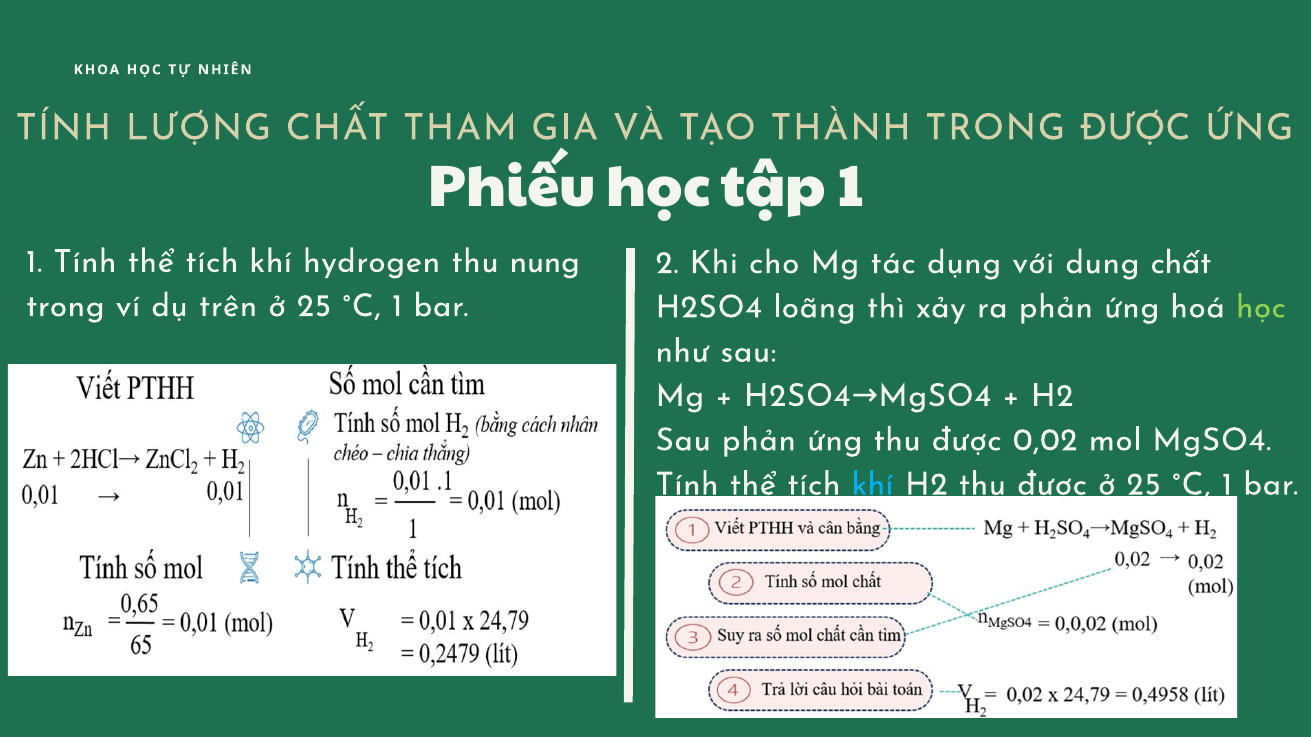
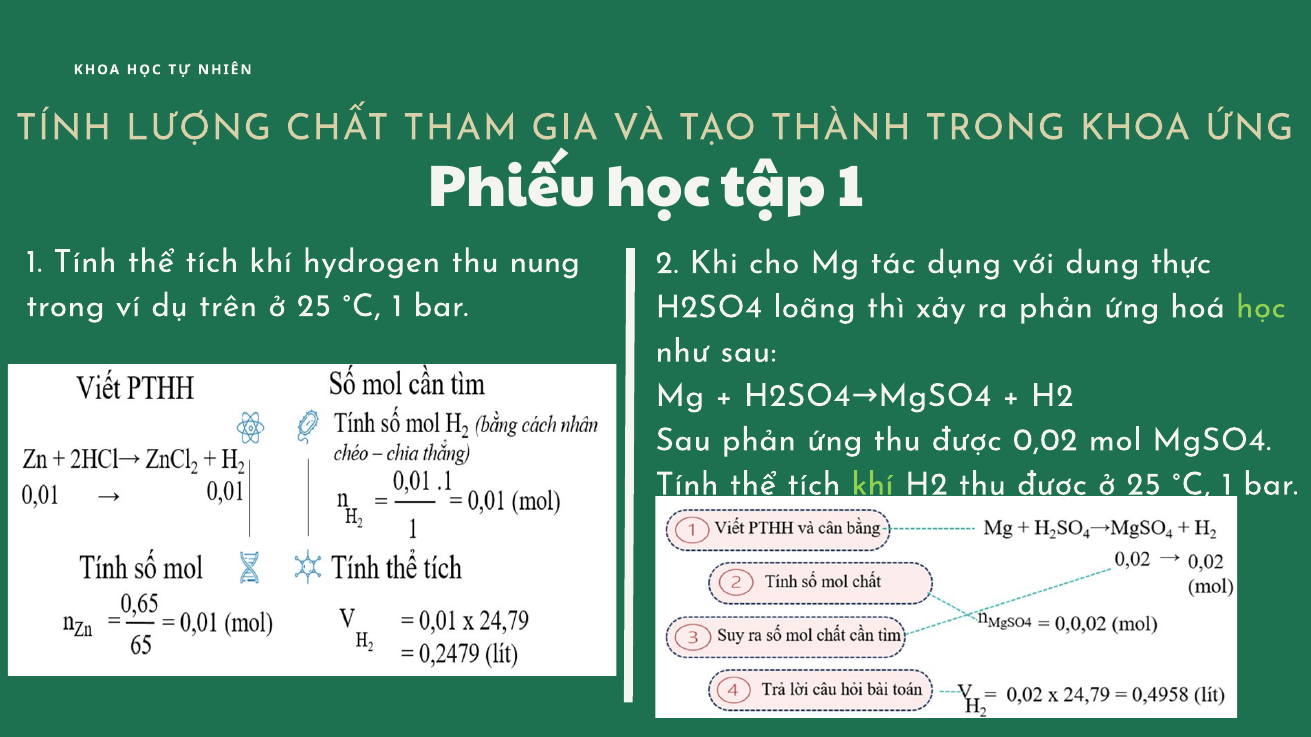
TRONG ĐƯỢC: ĐƯỢC -> KHOA (1135, 127)
dung chất: chất -> thực (1181, 263)
khí colour: light blue -> light green (872, 484)
